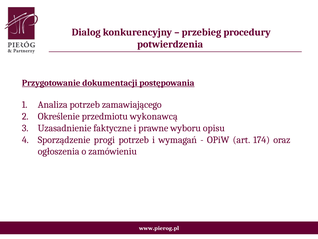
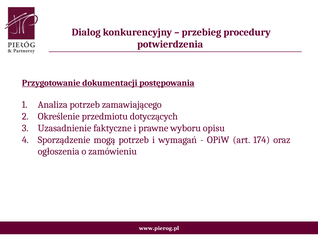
wykonawcą: wykonawcą -> dotyczących (154, 116)
progi: progi -> mogą (104, 140)
